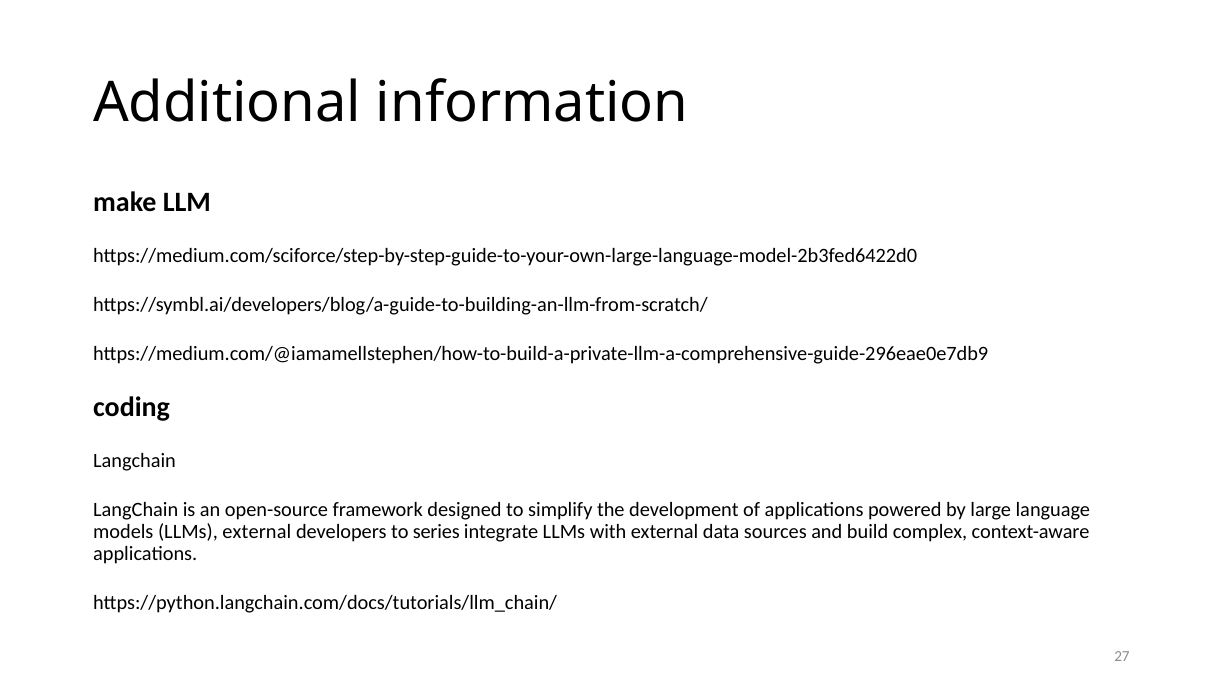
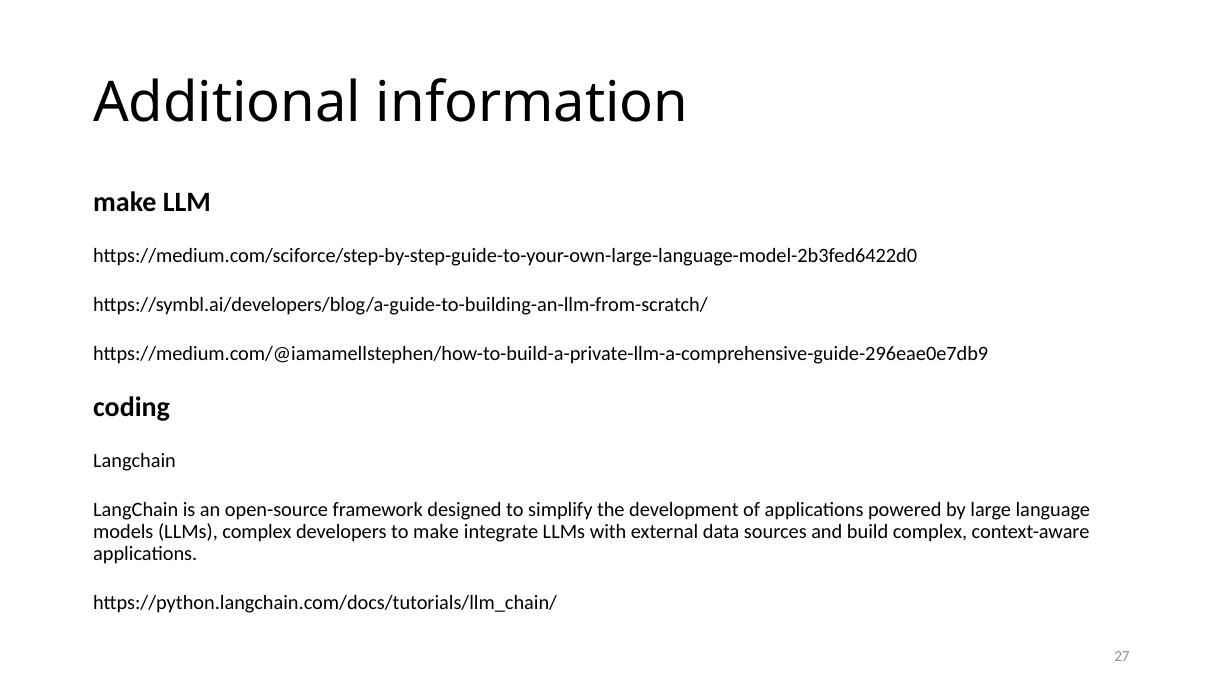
LLMs external: external -> complex (257, 532)
to series: series -> make (436, 532)
